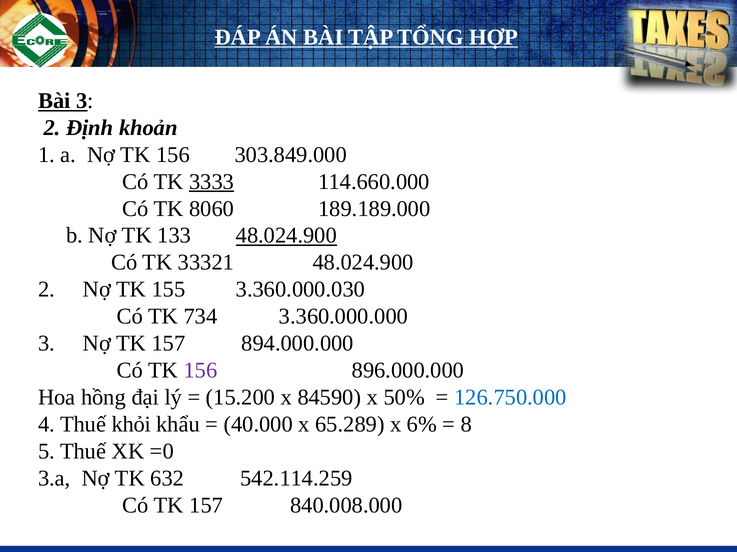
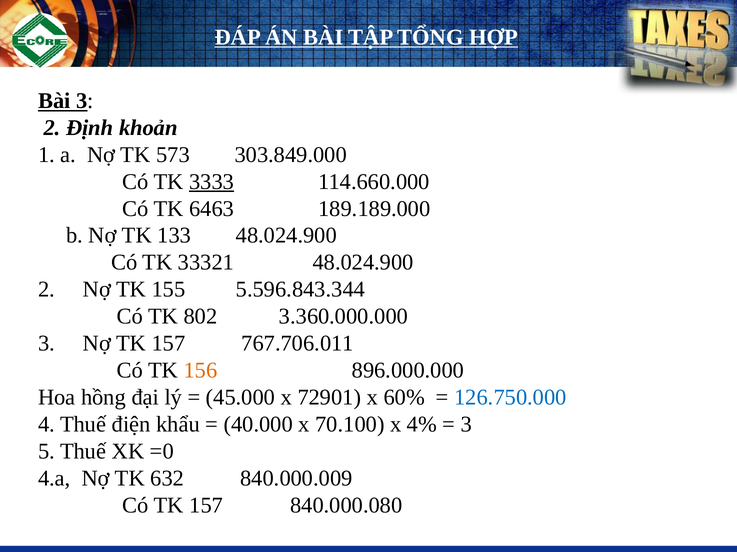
Nợ TK 156: 156 -> 573 (173, 155)
8060: 8060 -> 6463 (212, 209)
48.024.900 underline: present -> none (286, 236)
3.360.000.030: 3.360.000.030 -> 5.596.843.344 (300, 290)
734: 734 -> 802 (200, 317)
894.000.000: 894.000.000 -> 767.706.011 (298, 344)
156 colour: purple -> orange (200, 371)
15.200: 15.200 -> 45.000 (241, 398)
84590: 84590 -> 72901 (329, 398)
50%: 50% -> 60% (404, 398)
khỏi: khỏi -> điện (131, 425)
65.289: 65.289 -> 70.100 (350, 425)
6%: 6% -> 4% (422, 425)
8: 8 -> 3 (466, 425)
3.a: 3.a -> 4.a (54, 479)
542.114.259: 542.114.259 -> 840.000.009 (296, 479)
840.008.000: 840.008.000 -> 840.000.080 (346, 506)
